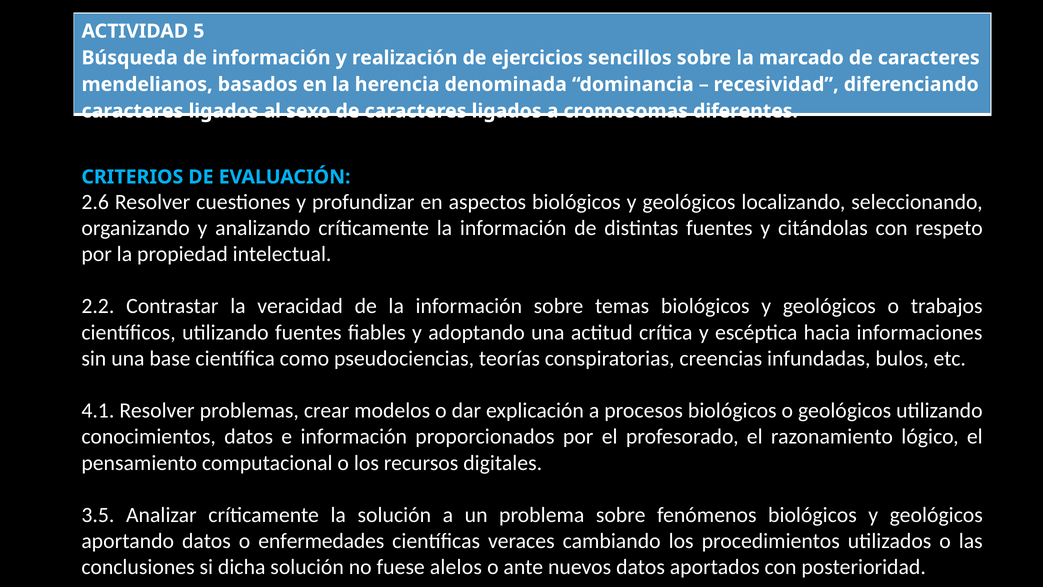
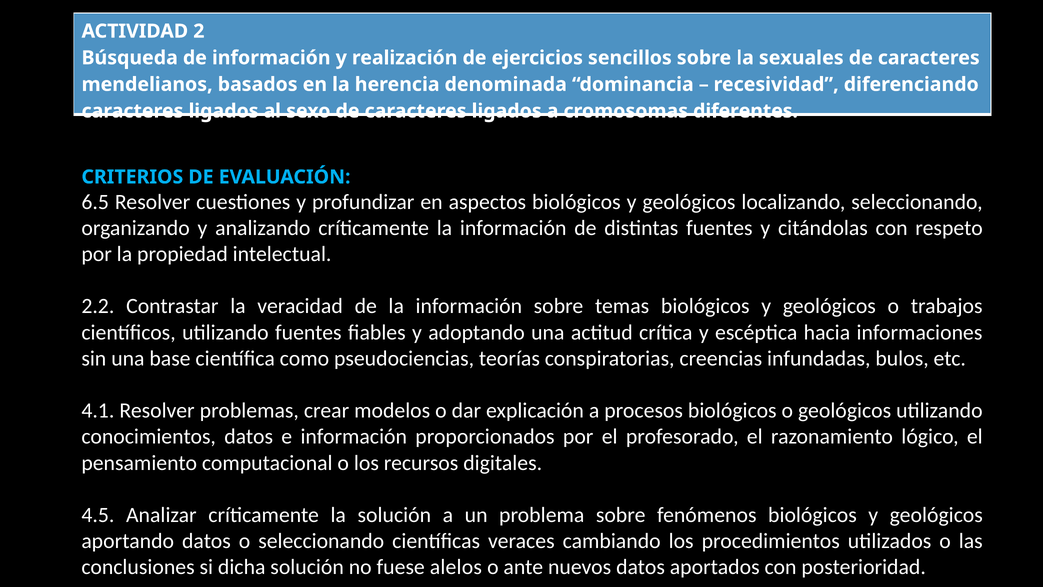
5: 5 -> 2 (199, 31)
marcado: marcado -> sexuales (801, 58)
2.6: 2.6 -> 6.5 (95, 202)
3.5: 3.5 -> 4.5 (98, 515)
o enfermedades: enfermedades -> seleccionando (321, 541)
